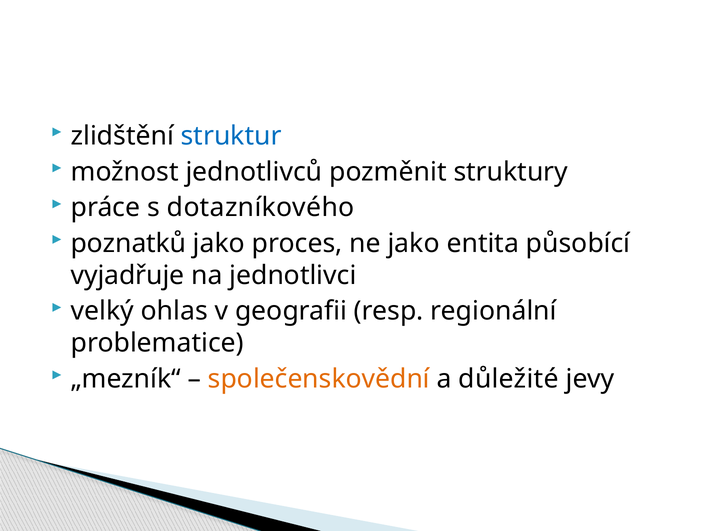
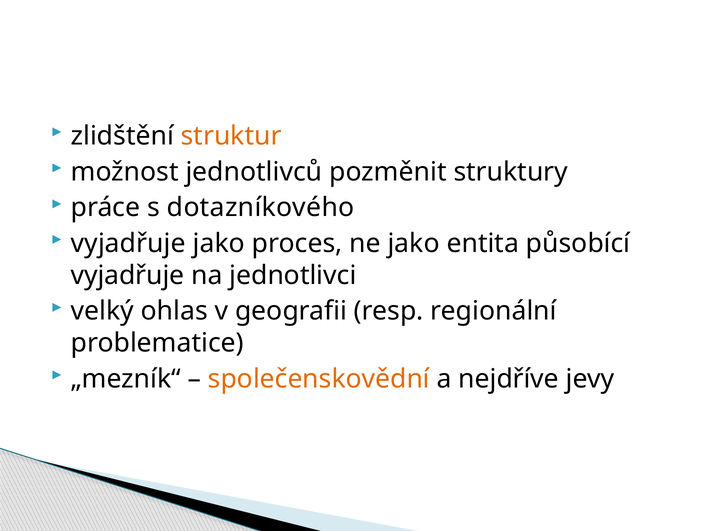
struktur colour: blue -> orange (231, 136)
poznatků: poznatků -> vyjadřuje (128, 244)
důležité: důležité -> nejdříve (509, 379)
